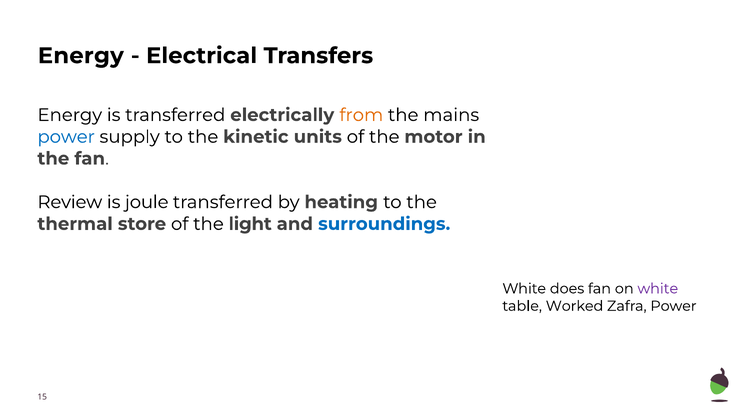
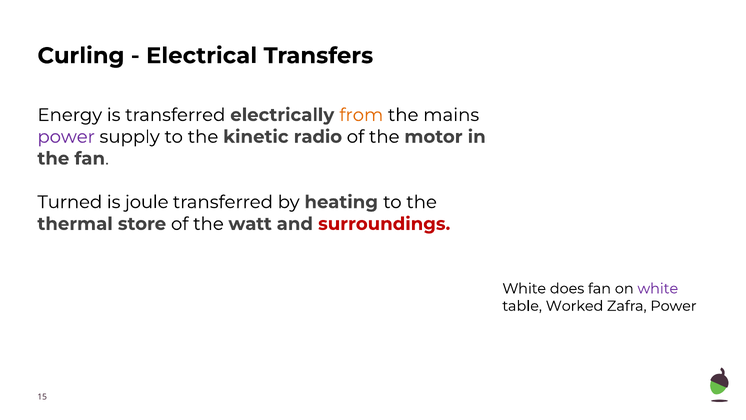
Energy: Energy -> Curling (81, 56)
power colour: blue -> purple (66, 137)
units: units -> radio (318, 137)
Review: Review -> Turned (70, 202)
light: light -> watt (250, 224)
surroundings colour: blue -> red (384, 224)
